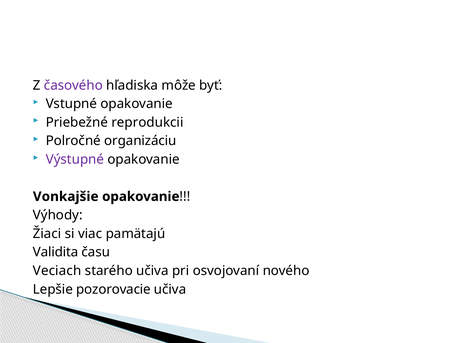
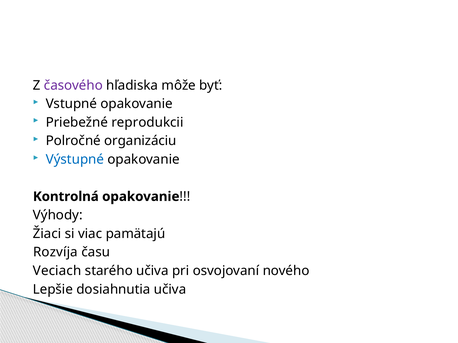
Výstupné colour: purple -> blue (75, 160)
Vonkajšie: Vonkajšie -> Kontrolná (66, 197)
Validita: Validita -> Rozvíja (55, 253)
pozorovacie: pozorovacie -> dosiahnutia (113, 290)
